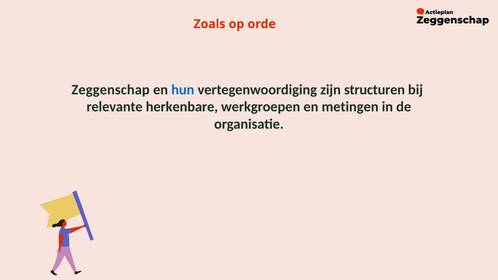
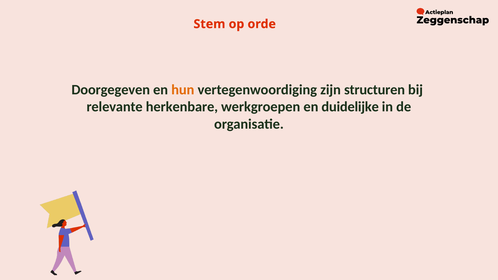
Zoals: Zoals -> Stem (209, 24)
Zeggenschap: Zeggenschap -> Doorgegeven (111, 90)
hun colour: blue -> orange (183, 90)
metingen: metingen -> duidelijke (350, 107)
